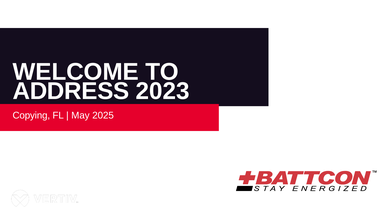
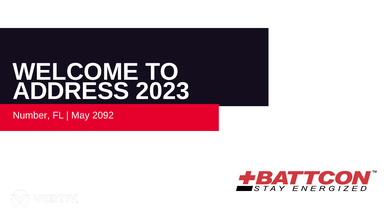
Copying: Copying -> Number (31, 115)
2025: 2025 -> 2092 (103, 115)
